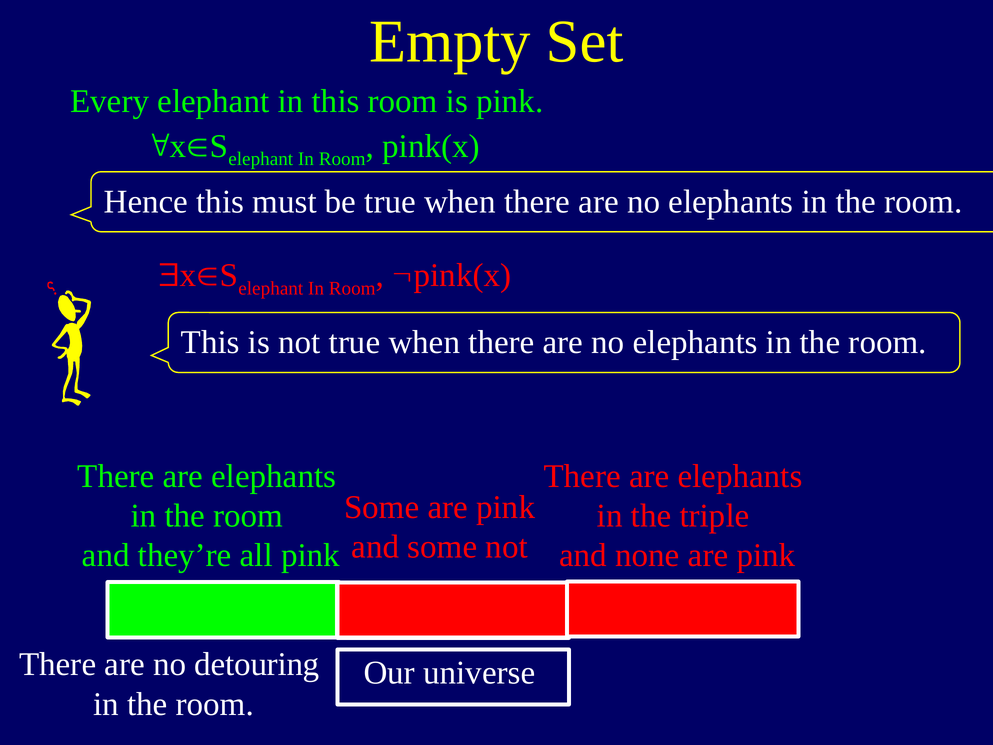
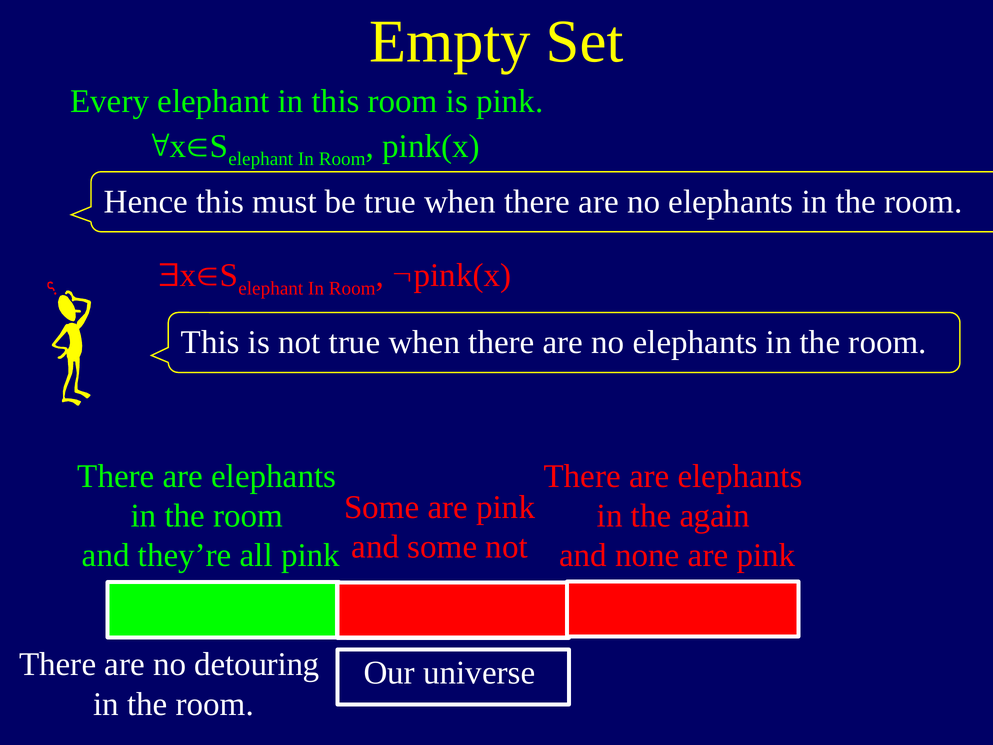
triple: triple -> again (715, 516)
